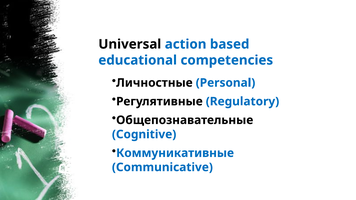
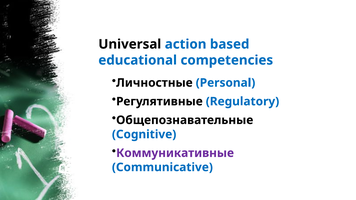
Коммуникативные colour: blue -> purple (175, 153)
